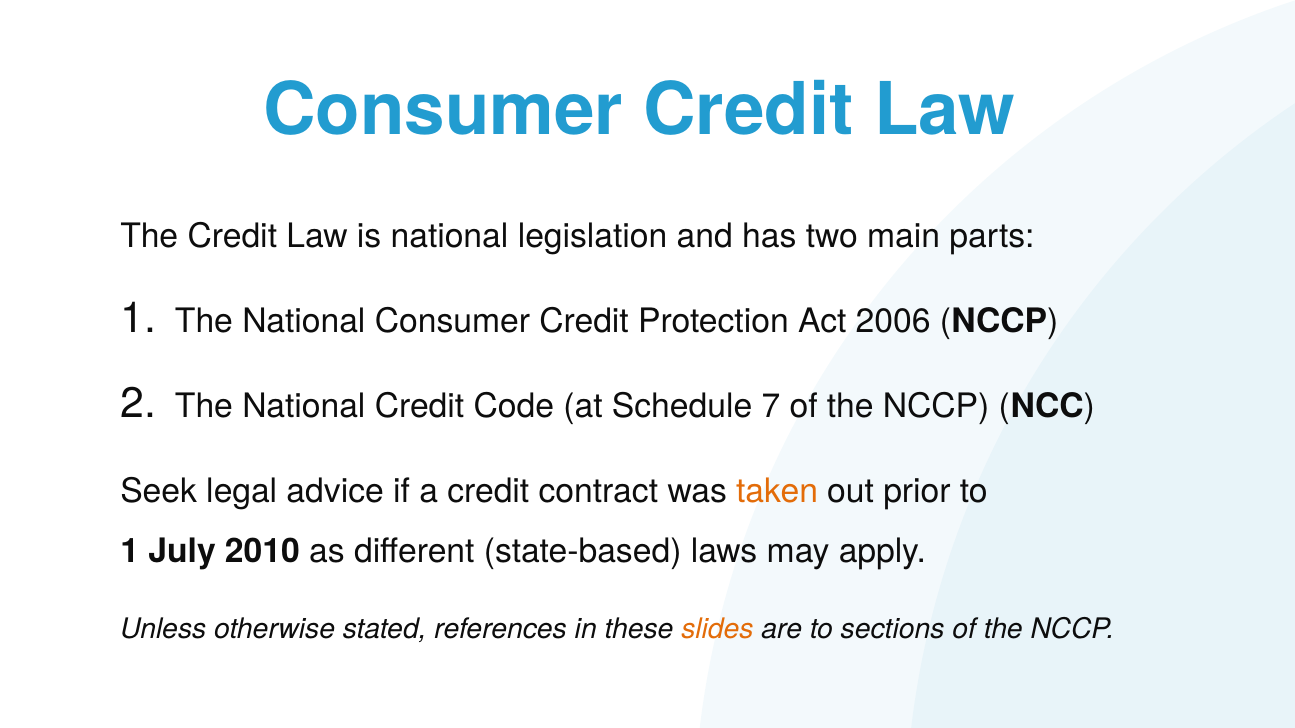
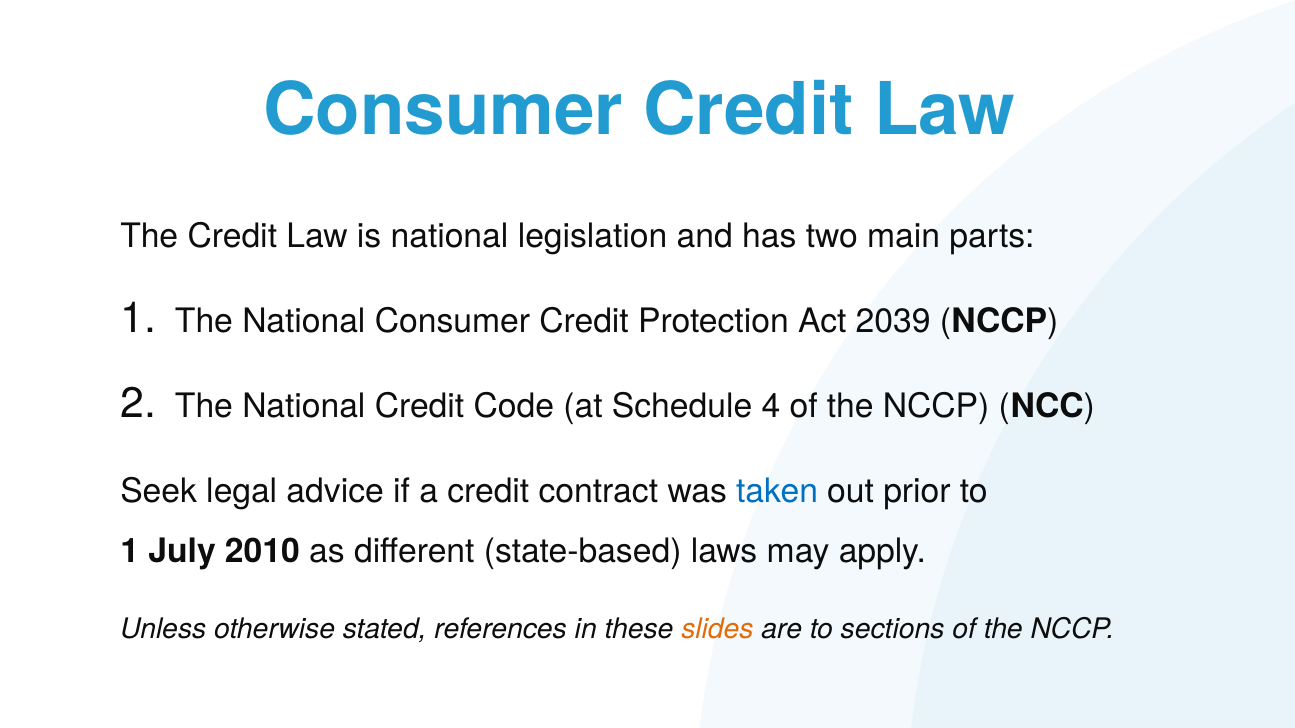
2006: 2006 -> 2039 (893, 321)
7: 7 -> 4 (771, 406)
taken colour: orange -> blue (777, 491)
